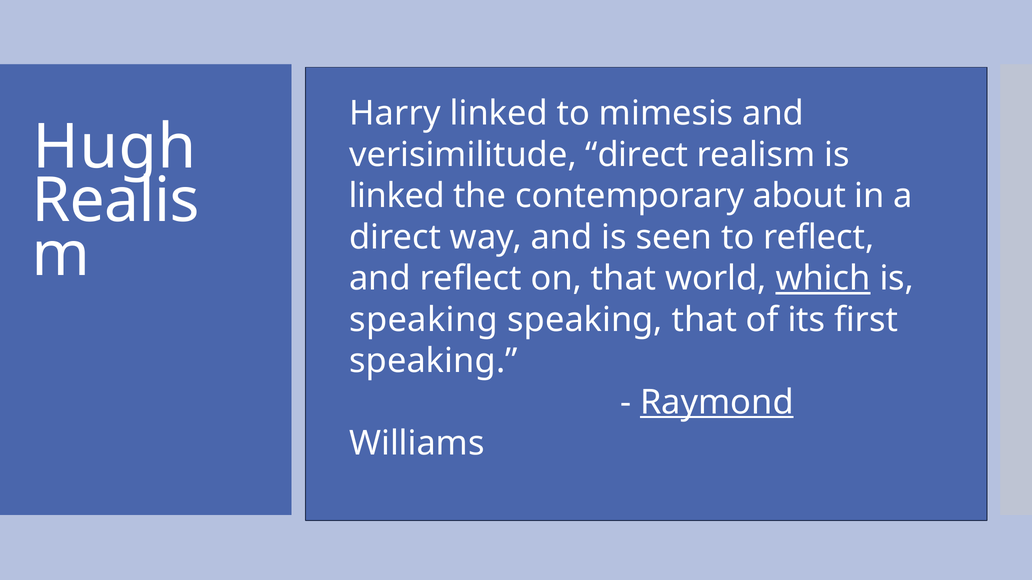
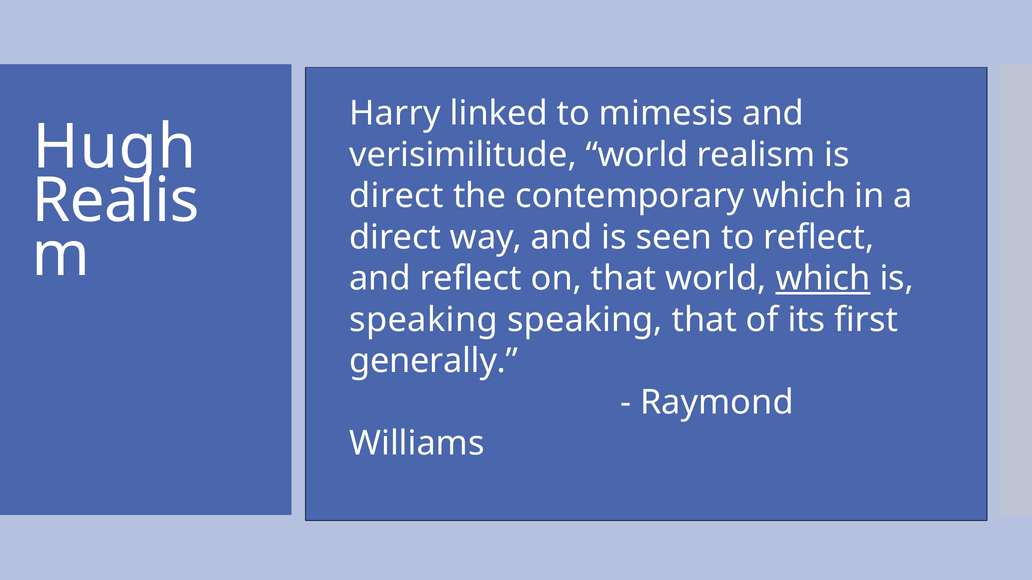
verisimilitude direct: direct -> world (637, 155)
linked: linked -> direct (396, 196)
contemporary about: about -> which (800, 196)
speaking: speaking -> generally (434, 361)
Raymond underline: present -> none (717, 403)
